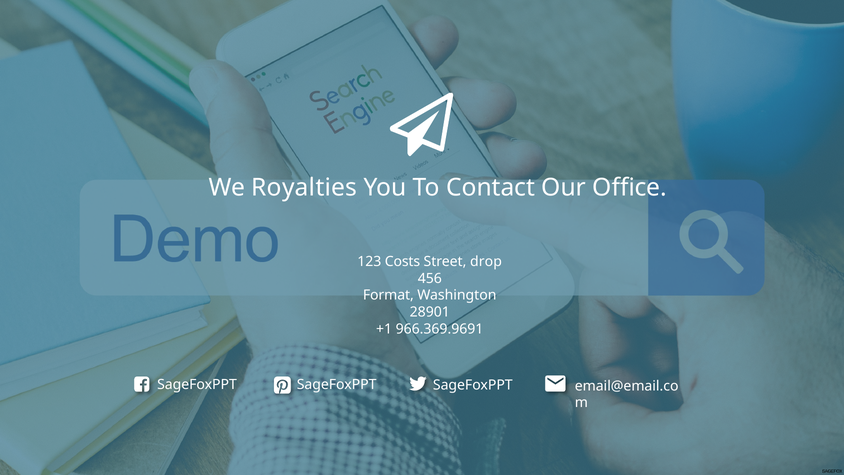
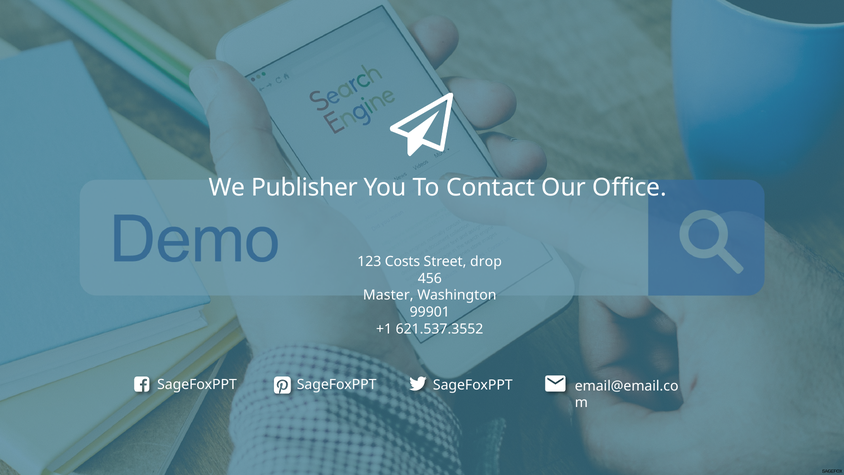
Royalties: Royalties -> Publisher (305, 188)
Format: Format -> Master (388, 295)
28901: 28901 -> 99901 (430, 312)
966.369.9691: 966.369.9691 -> 621.537.3552 (439, 329)
